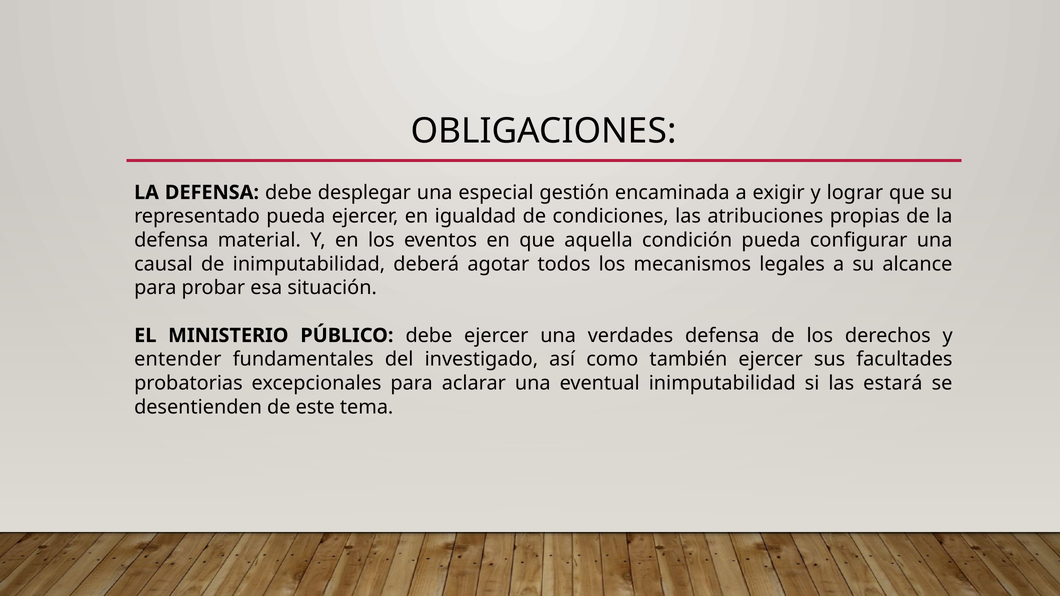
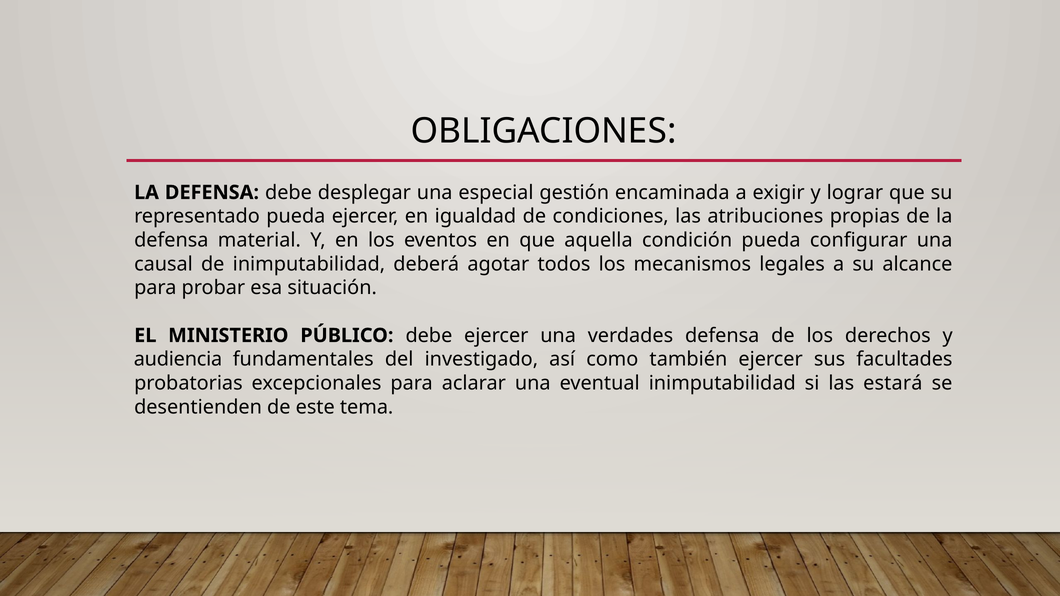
entender: entender -> audiencia (178, 359)
